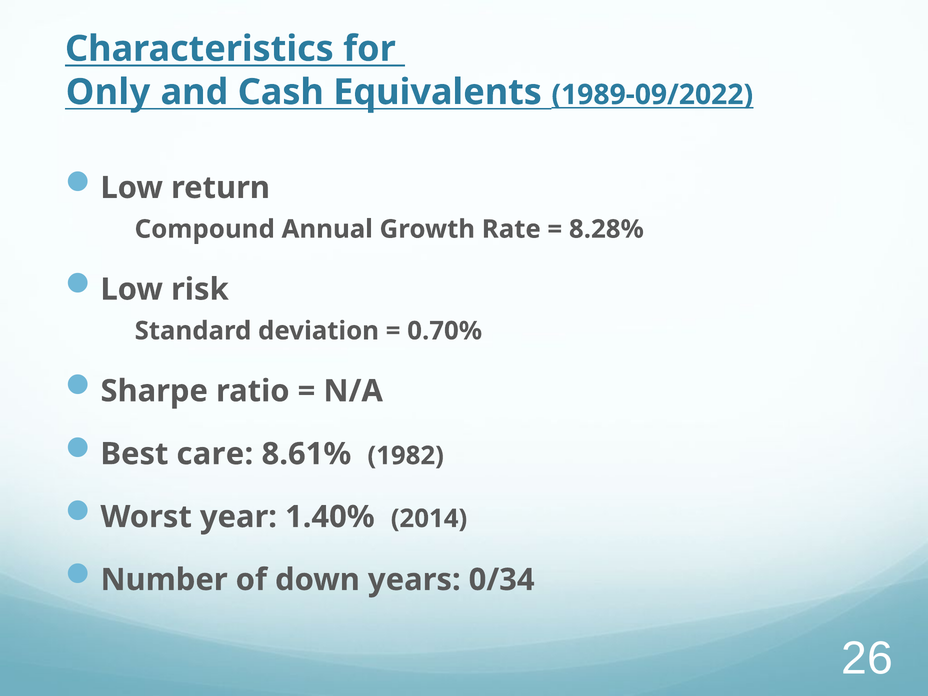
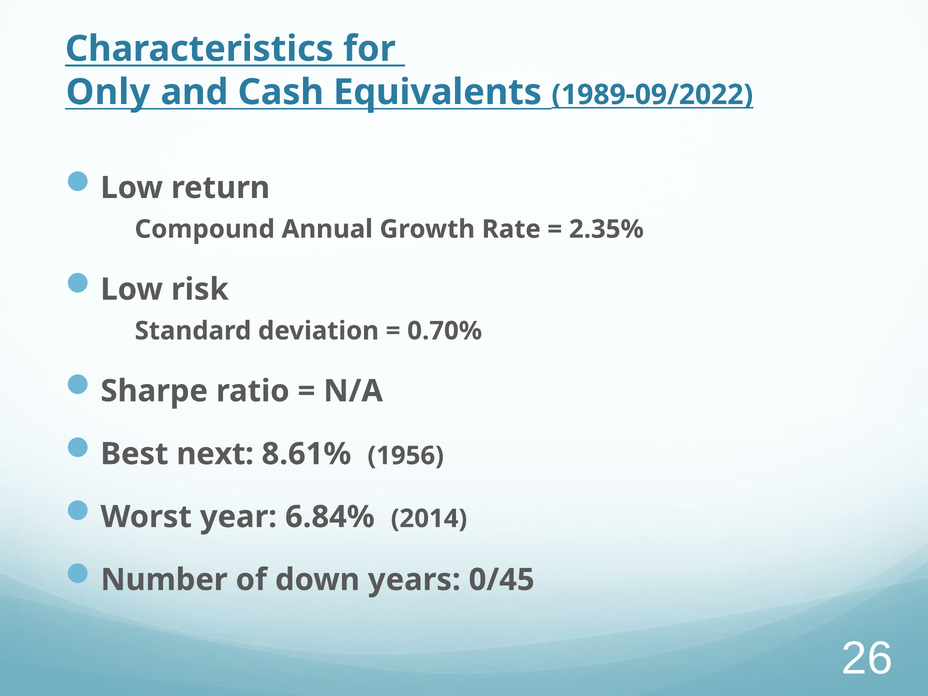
8.28%: 8.28% -> 2.35% (606, 229)
care: care -> next (215, 454)
1982: 1982 -> 1956 (406, 456)
1.40%: 1.40% -> 6.84% (330, 517)
0/34: 0/34 -> 0/45 (502, 580)
